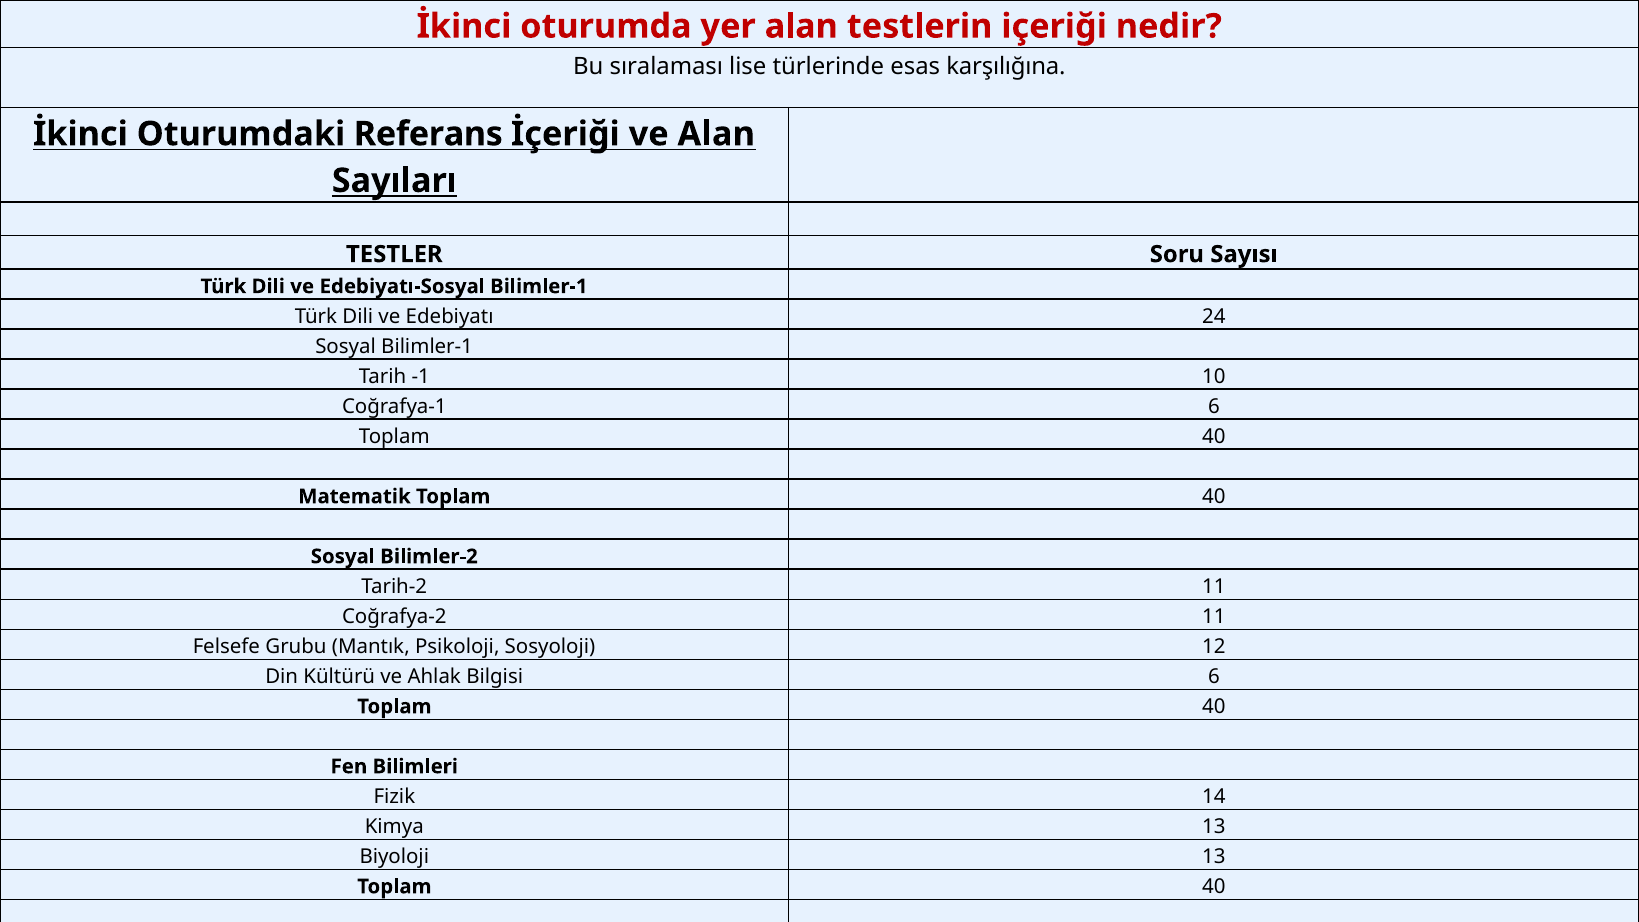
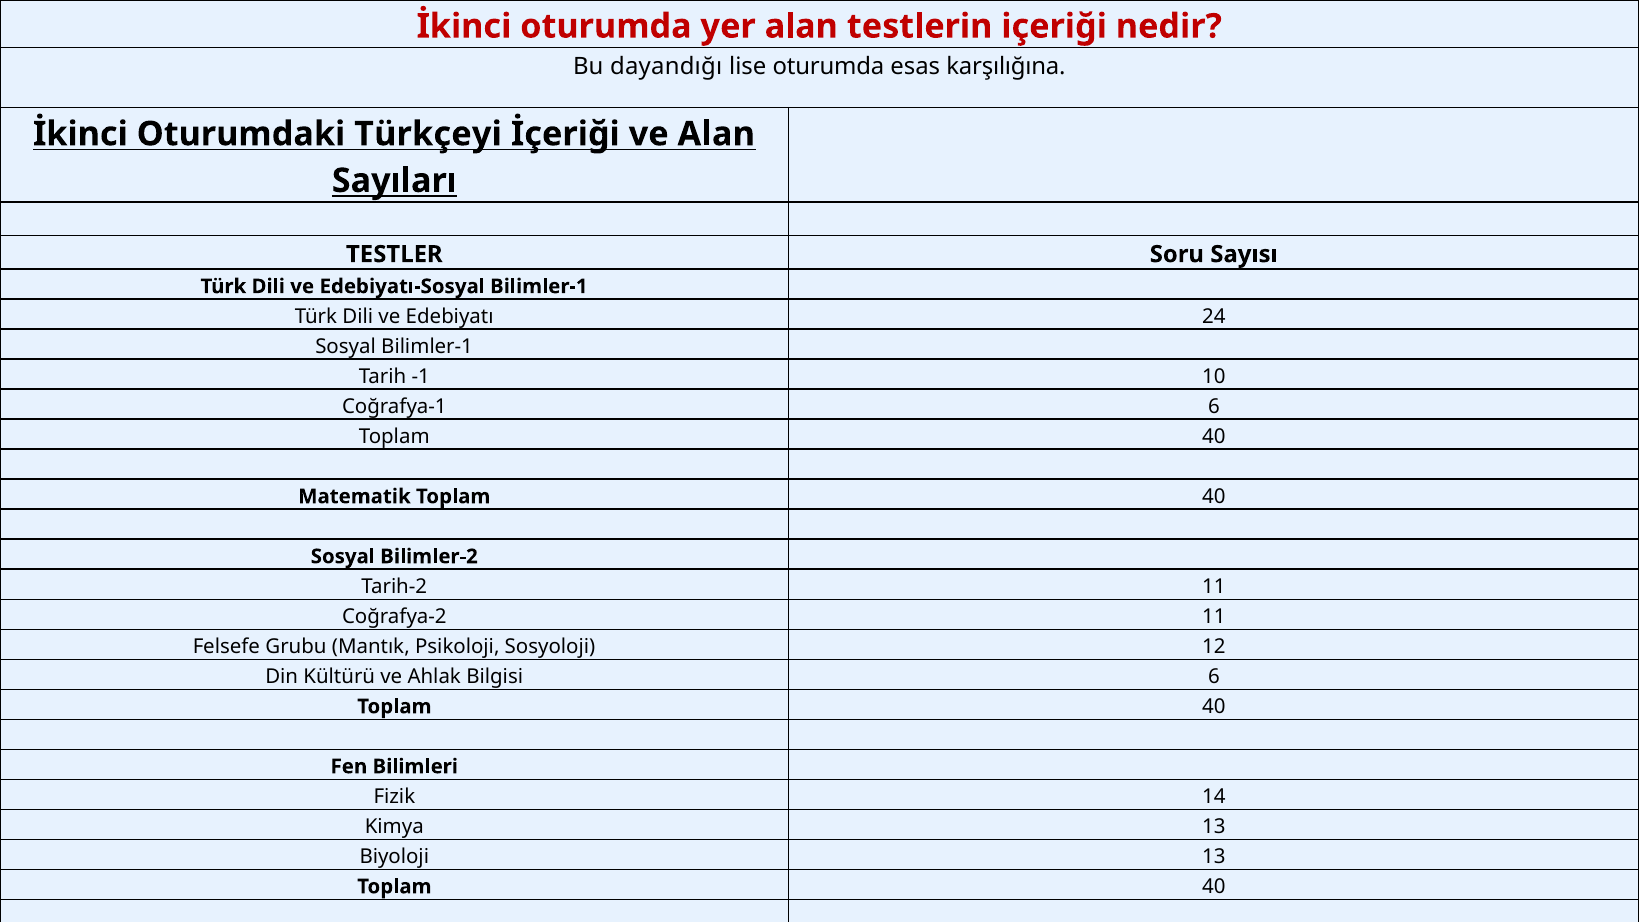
sıralaması: sıralaması -> dayandığı (666, 66)
lise türlerinde: türlerinde -> oturumda (828, 66)
Referans: Referans -> Türkçeyi (428, 134)
